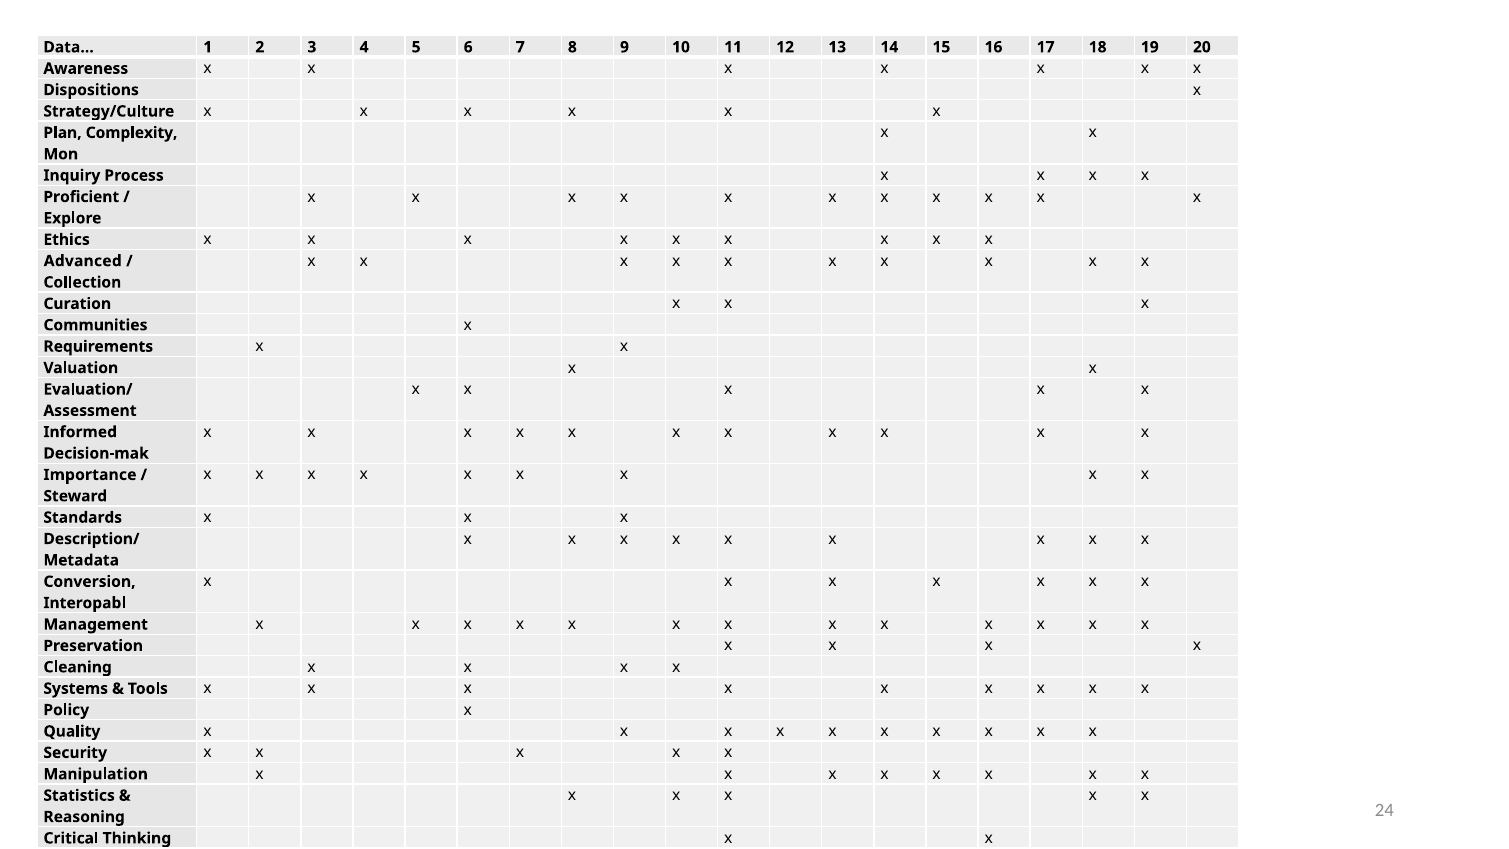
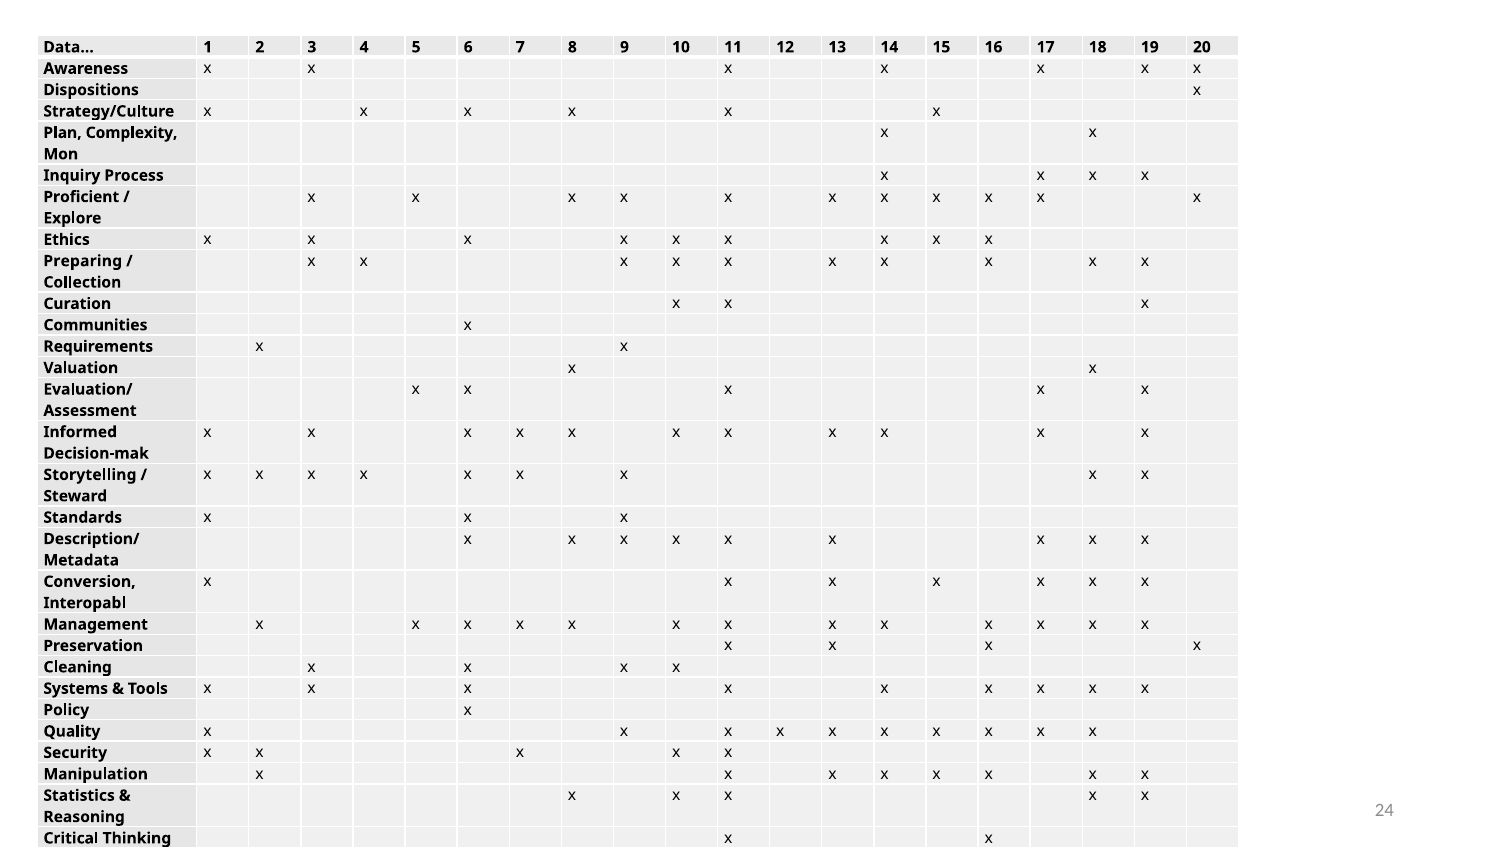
Advanced: Advanced -> Preparing (83, 261)
Importance: Importance -> Storytelling (90, 475)
